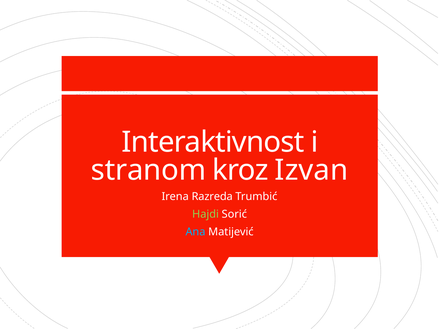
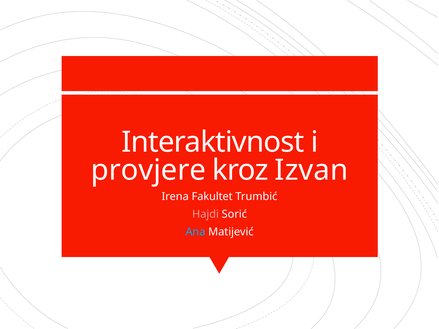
stranom: stranom -> provjere (148, 170)
Razreda: Razreda -> Fakultet (212, 197)
Hajdi colour: light green -> pink (205, 214)
